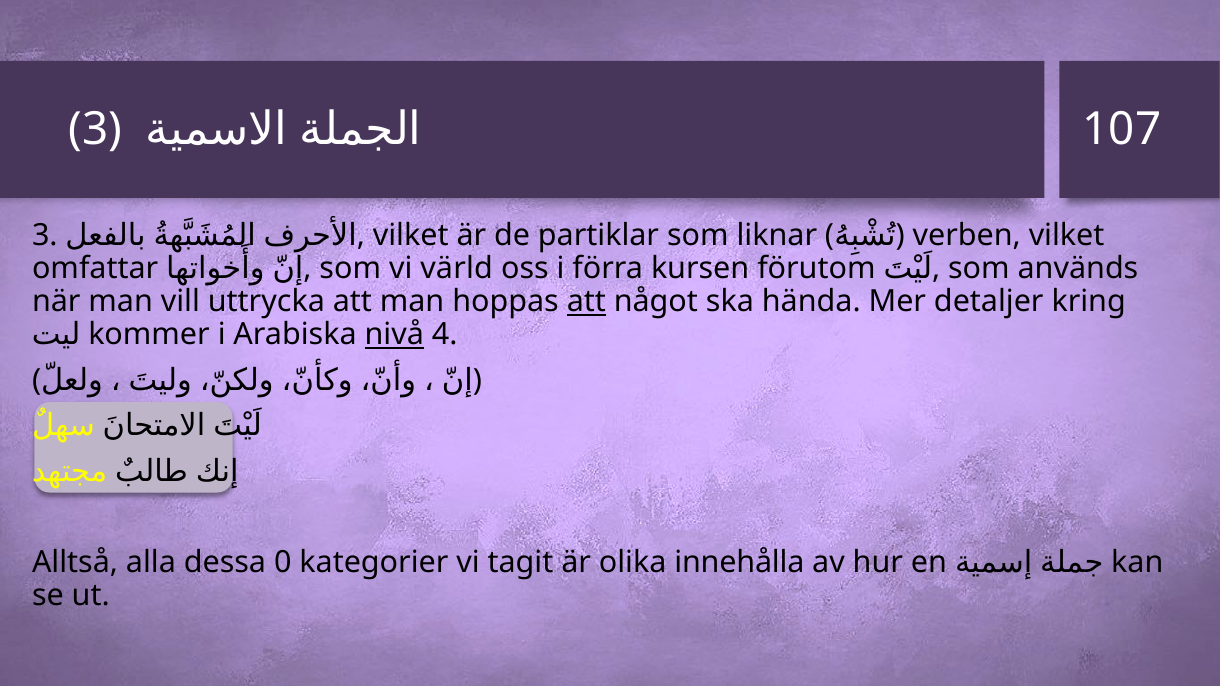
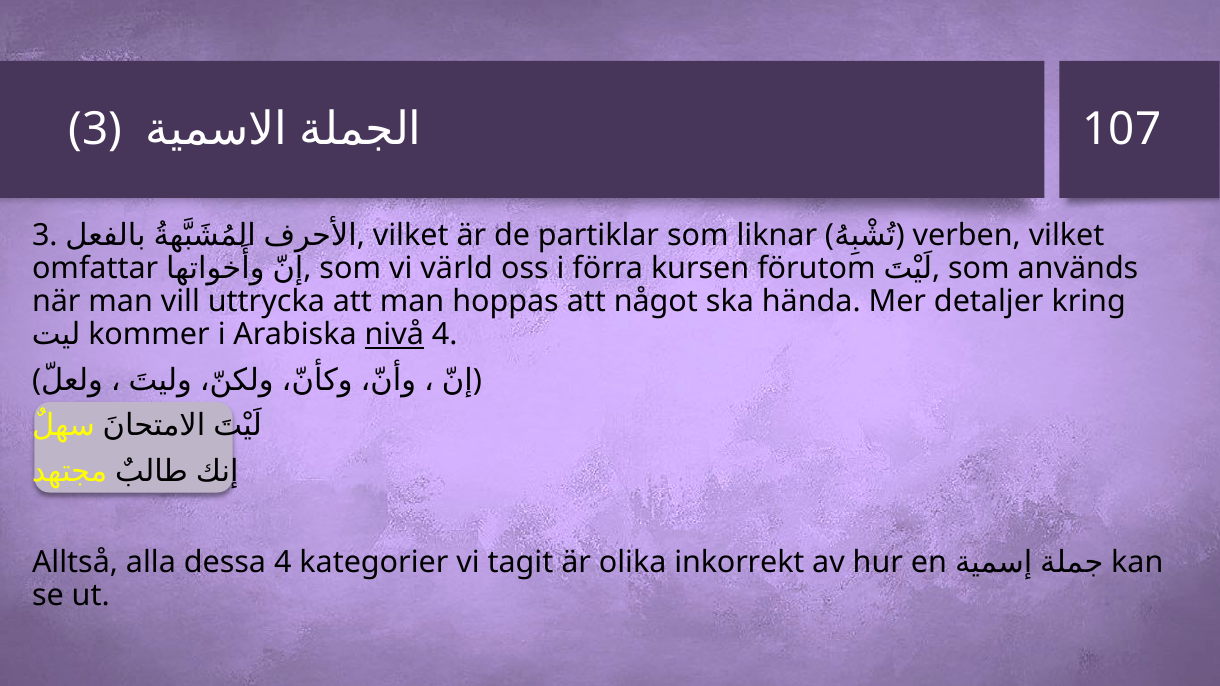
att underline: present -> none (586, 302)
dessa 0: 0 -> 4 (283, 563)
innehålla: innehålla -> inkorrekt (739, 563)
